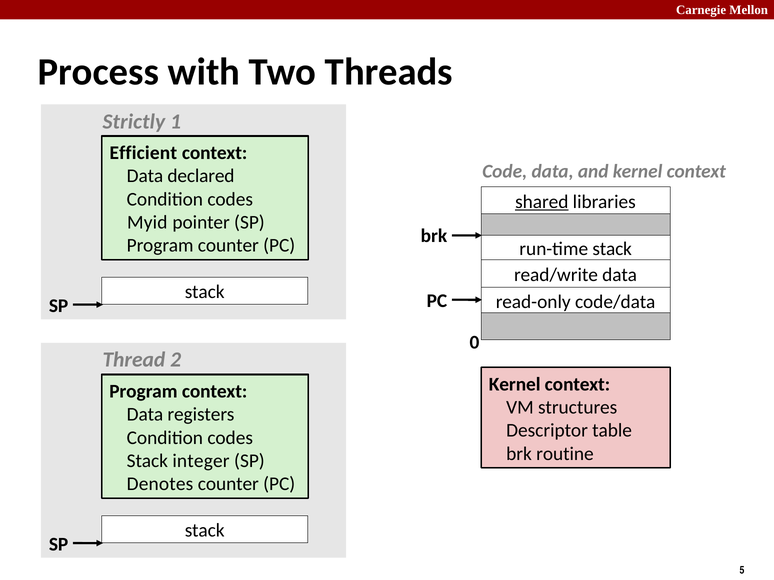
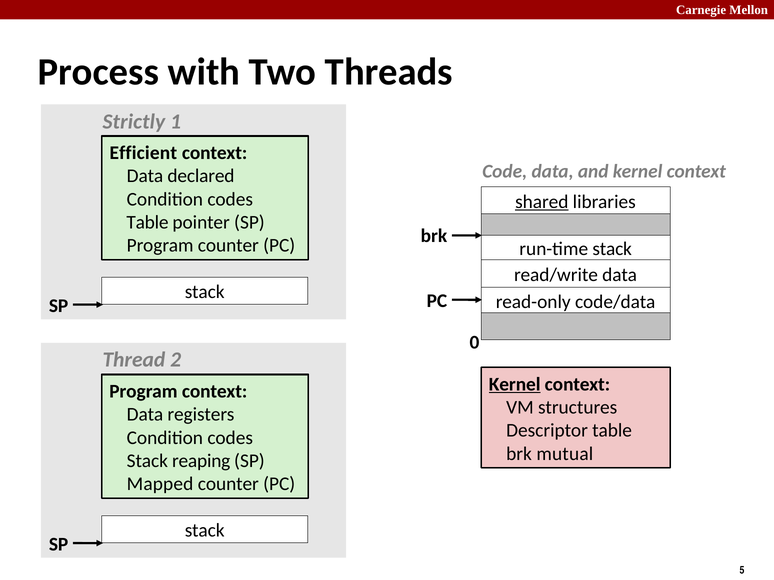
Myid: Myid -> Table (147, 223)
Kernel underline: none -> present (515, 384)
routine: routine -> mutual (565, 454)
integer: integer -> reaping (201, 461)
Denotes: Denotes -> Mapped (160, 484)
